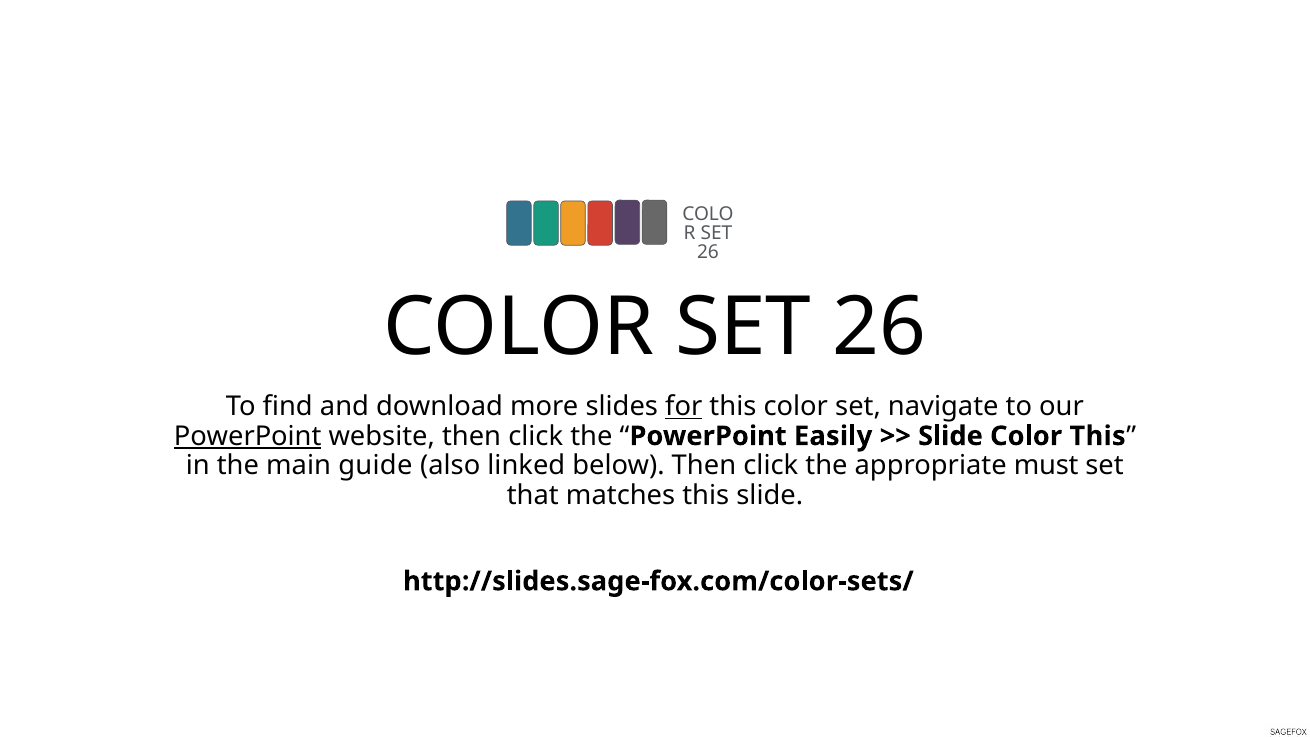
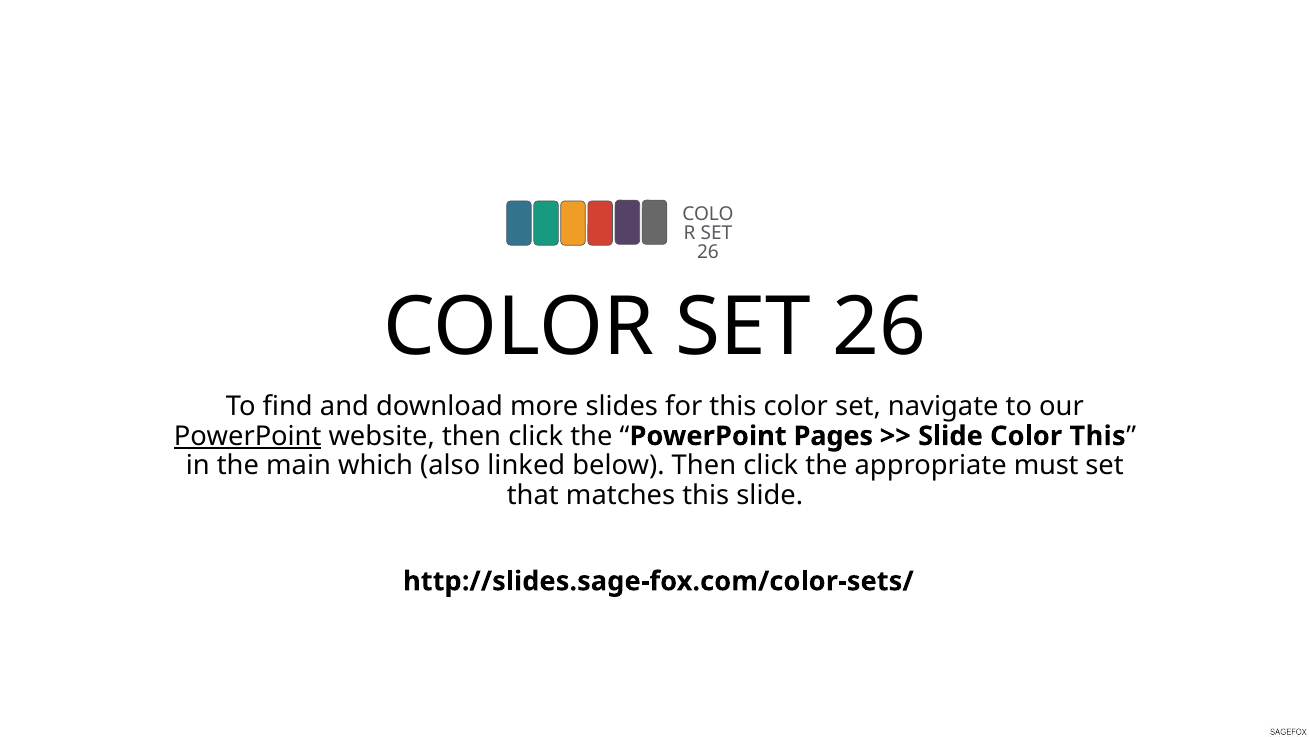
for underline: present -> none (684, 407)
Easily: Easily -> Pages (833, 436)
guide: guide -> which (376, 465)
